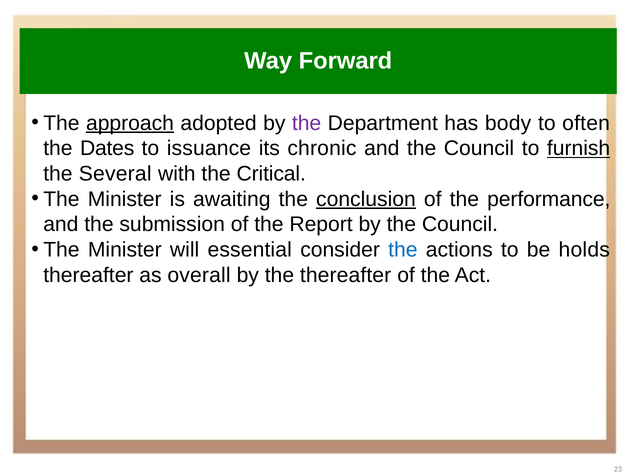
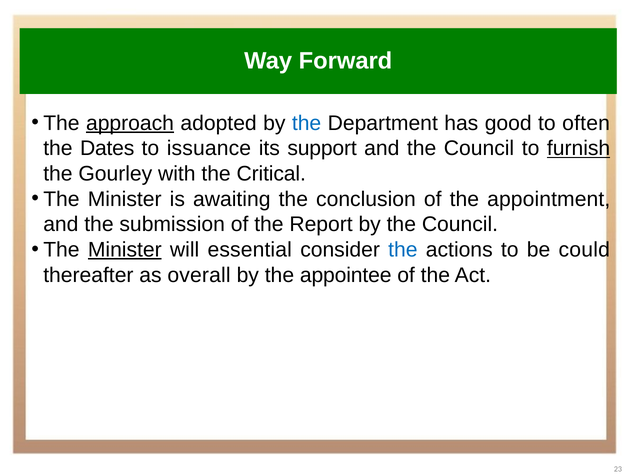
the colour: purple -> blue (307, 123)
body: body -> good (508, 123)
chronic: chronic -> support (322, 148)
Several: Several -> Gourley (115, 174)
conclusion underline: present -> none (366, 199)
performance: performance -> appointment (549, 199)
Minister underline: none -> present (125, 250)
holds: holds -> could (584, 250)
the thereafter: thereafter -> appointee (346, 275)
